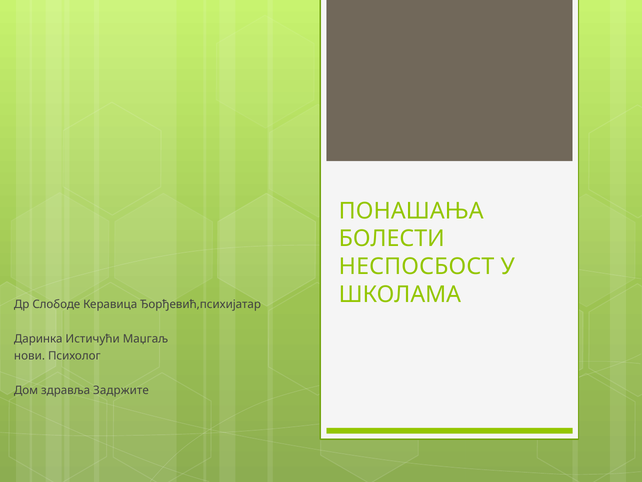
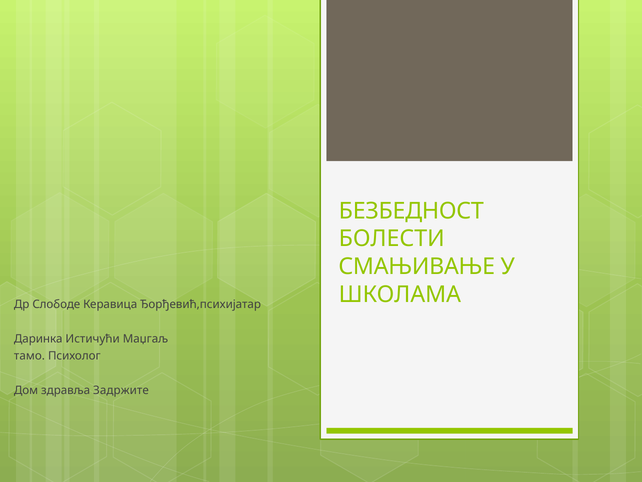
ПОНАШАЊА: ПОНАШАЊА -> БЕЗБЕДНОСТ (411, 211)
НЕСПОСБОСТ: НЕСПОСБОСТ -> СМАЊИВАЊЕ (417, 266)
нови: нови -> тамо (29, 356)
